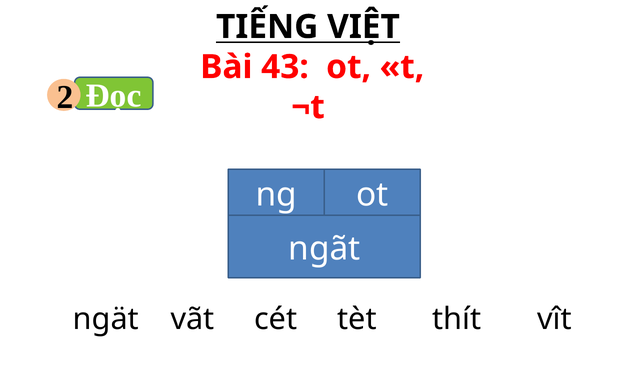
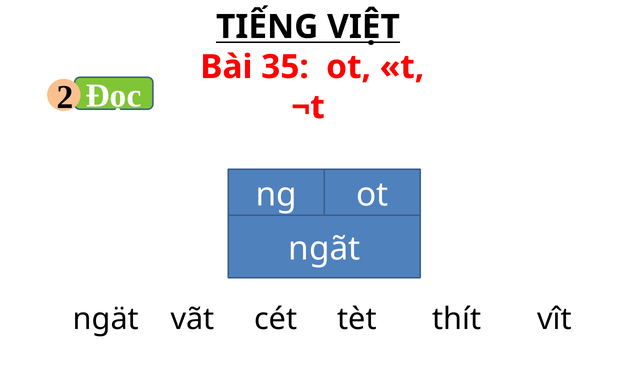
43: 43 -> 35 (285, 67)
